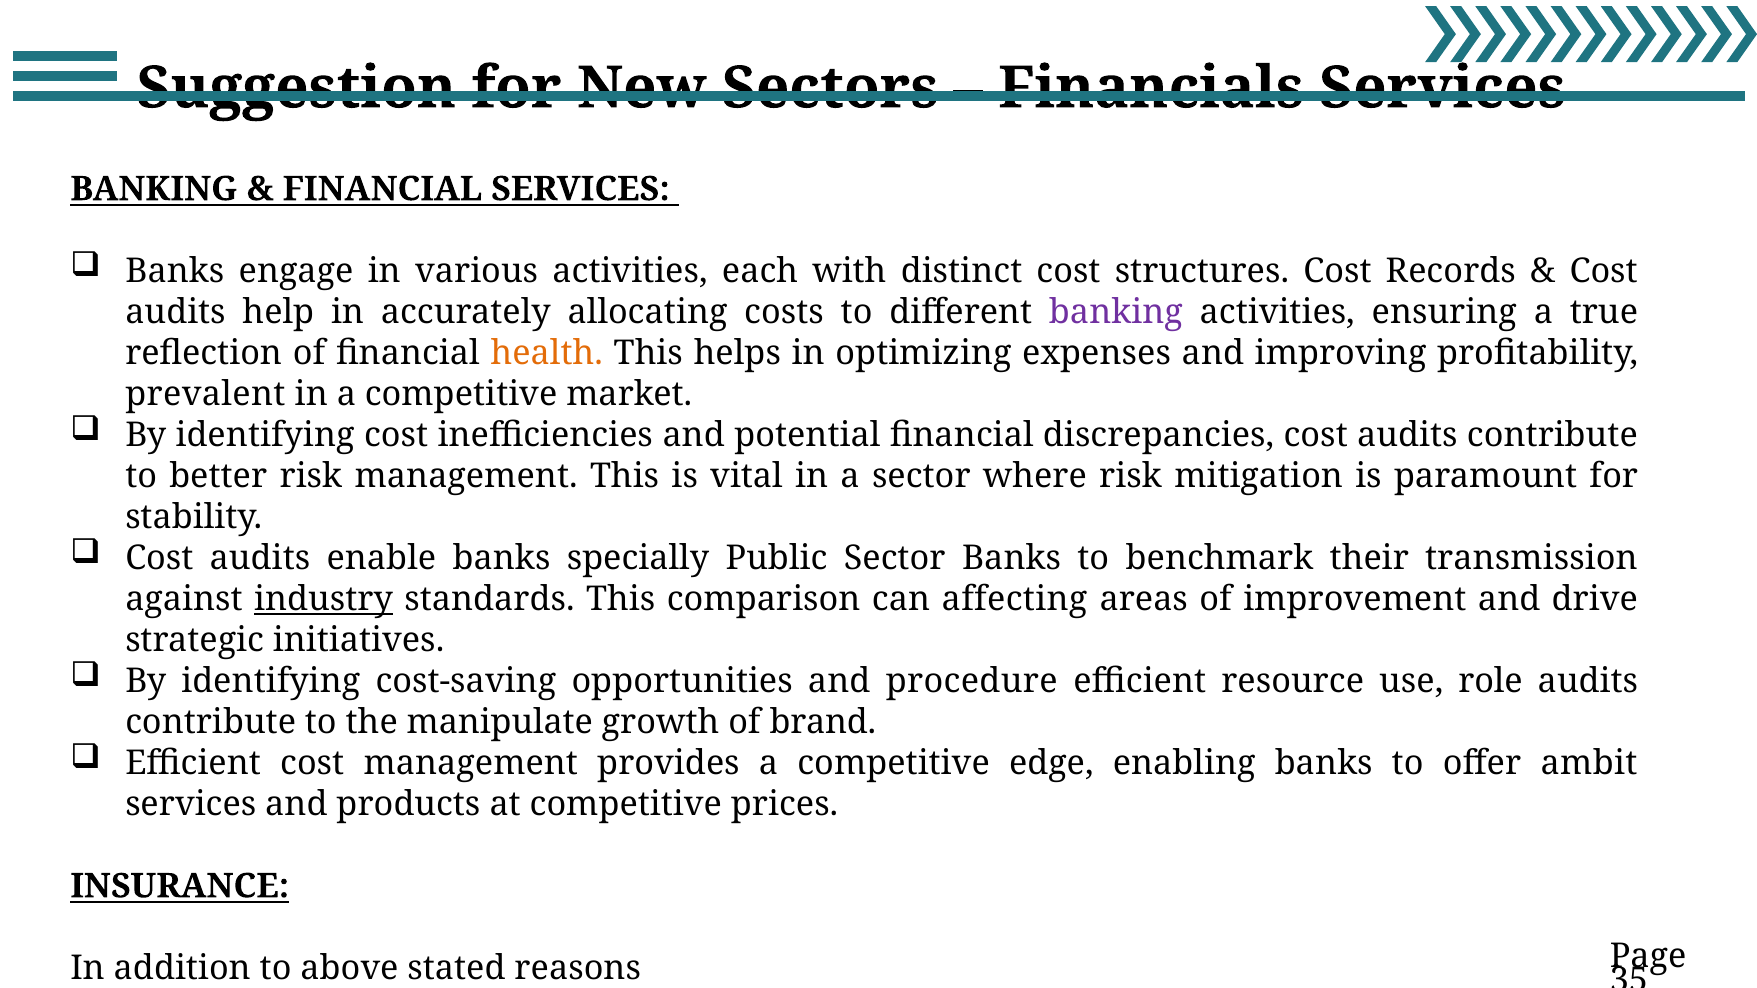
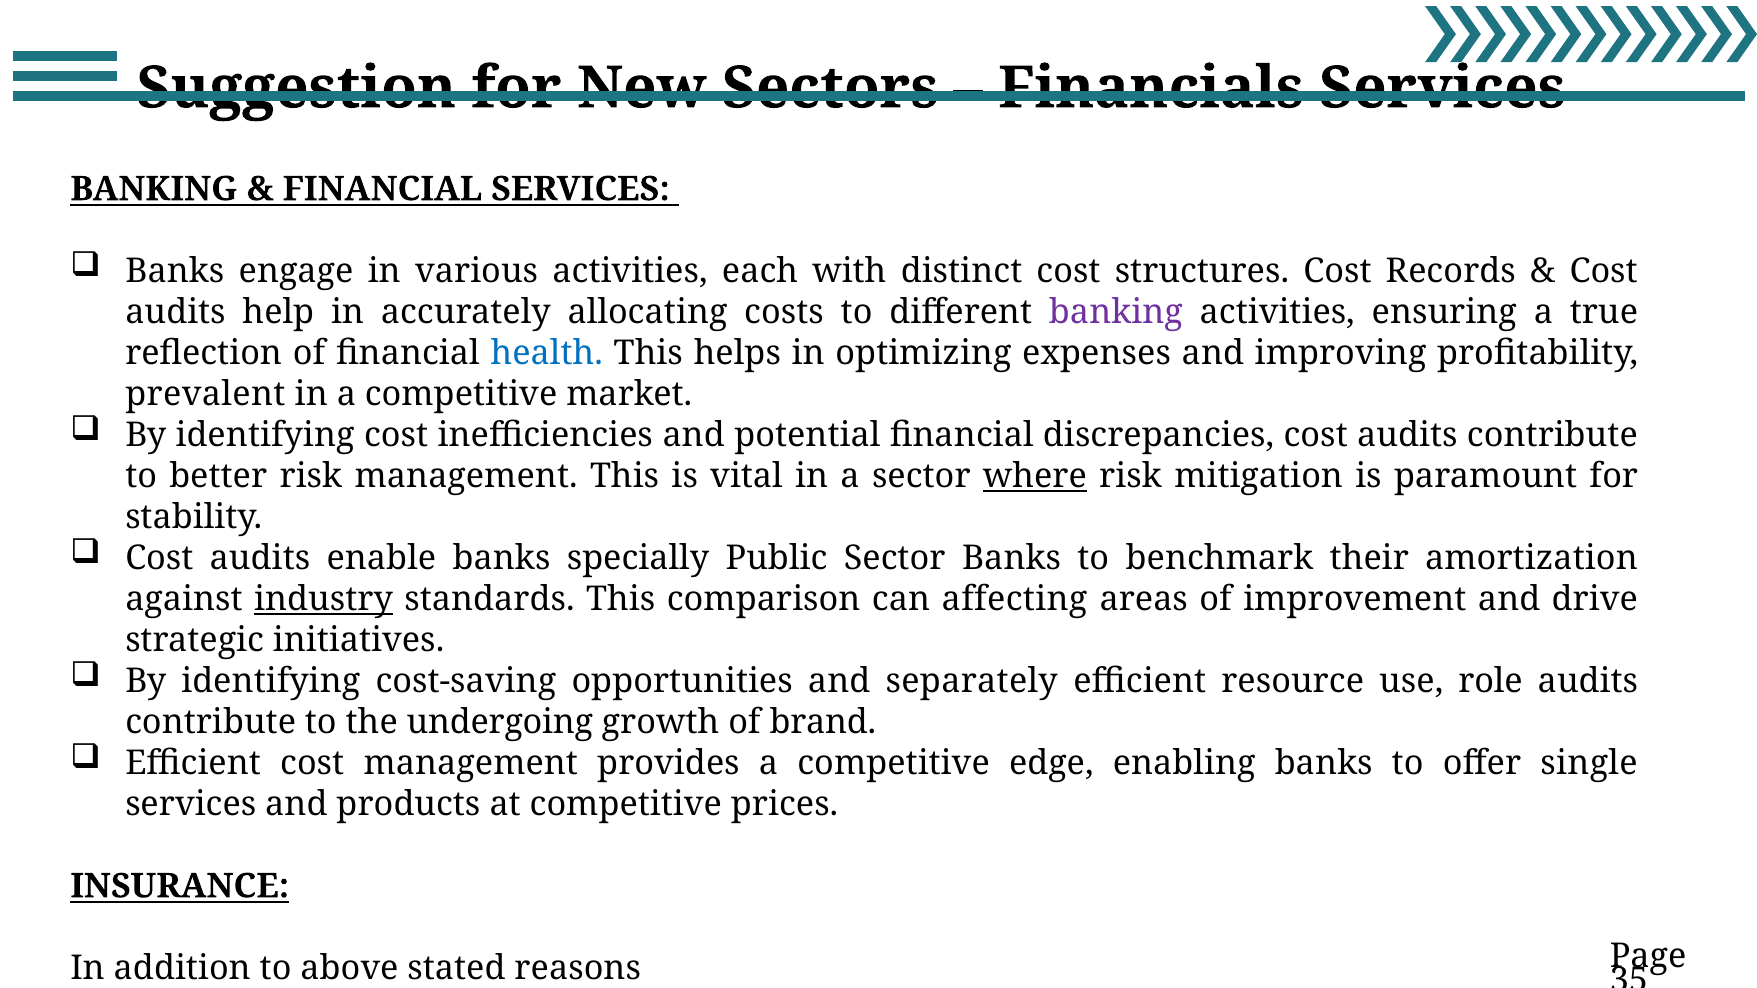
health colour: orange -> blue (547, 353)
where underline: none -> present (1035, 476)
transmission: transmission -> amortization (1531, 558)
procedure: procedure -> separately (972, 681)
manipulate: manipulate -> undergoing (500, 722)
ambit: ambit -> single (1589, 763)
